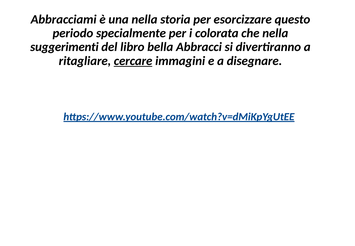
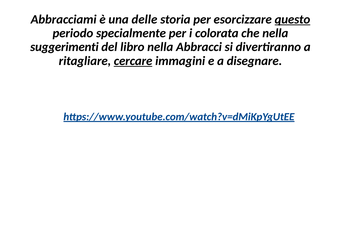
una nella: nella -> delle (144, 19)
questo underline: none -> present (292, 19)
libro bella: bella -> nella (160, 47)
